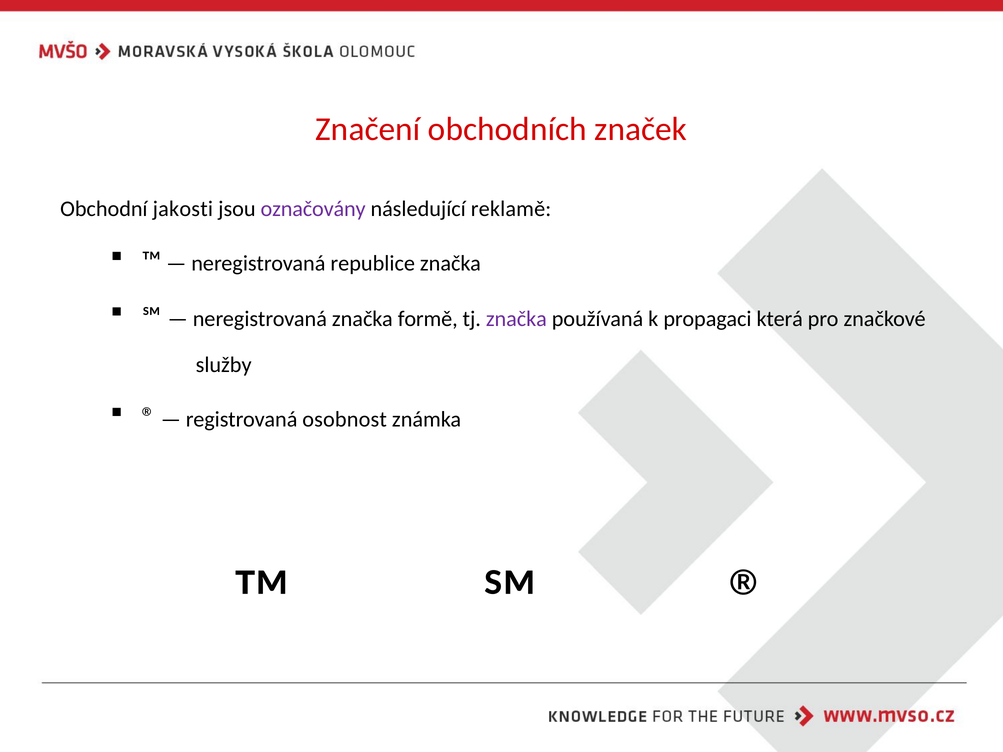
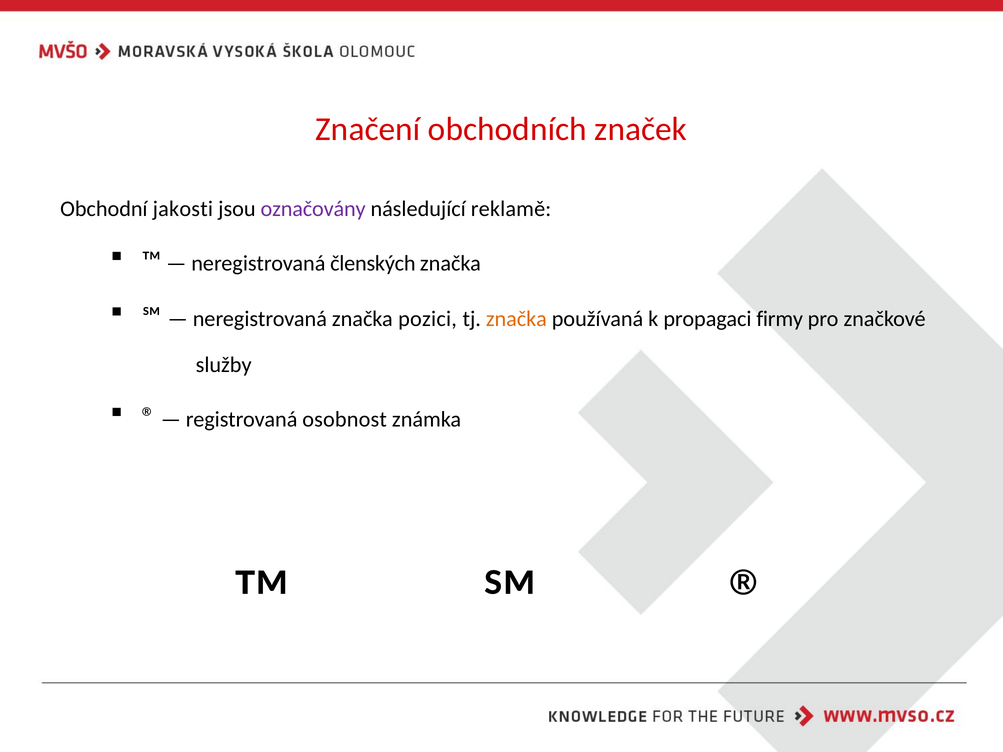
republice: republice -> členských (373, 263)
formě: formě -> pozici (428, 319)
značka colour: purple -> orange (516, 319)
která: která -> firmy (780, 319)
